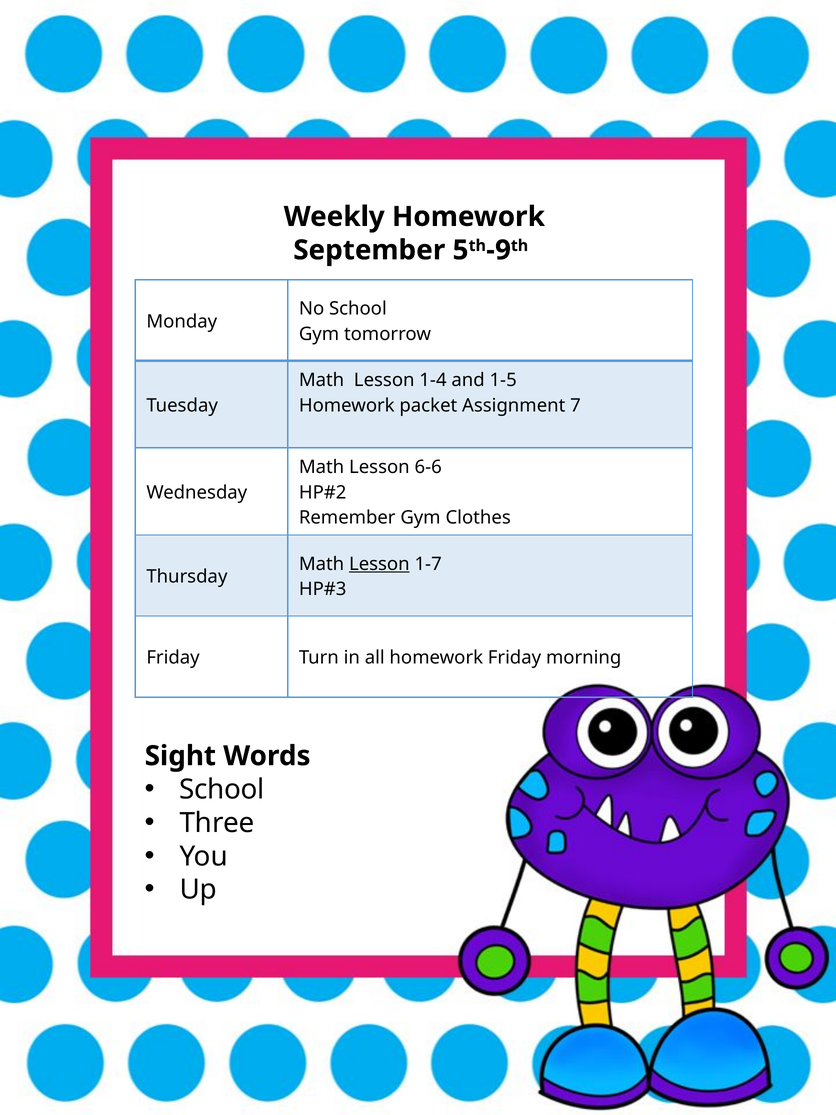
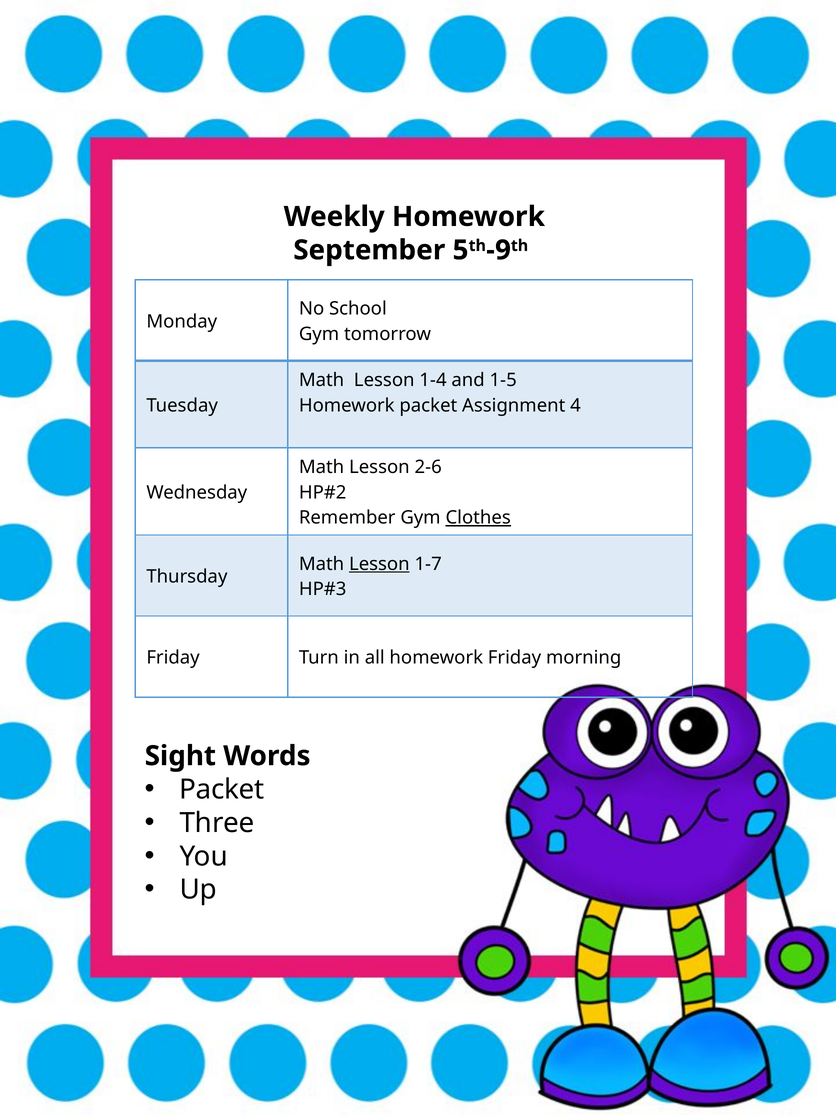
7: 7 -> 4 (575, 405)
6-6: 6-6 -> 2-6 (428, 467)
Clothes underline: none -> present (478, 518)
School: School -> Packet (222, 789)
